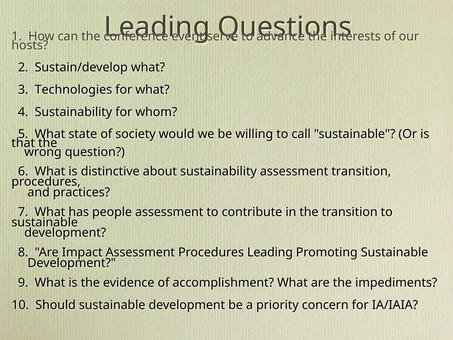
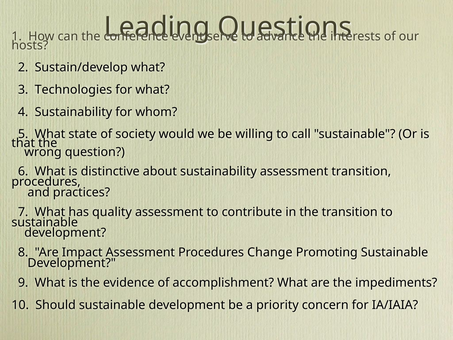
people: people -> quality (112, 212)
Procedures Leading: Leading -> Change (270, 252)
